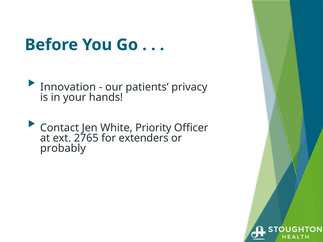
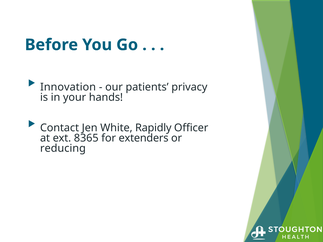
Priority: Priority -> Rapidly (153, 128)
2765: 2765 -> 8365 (86, 138)
probably: probably -> reducing (63, 149)
